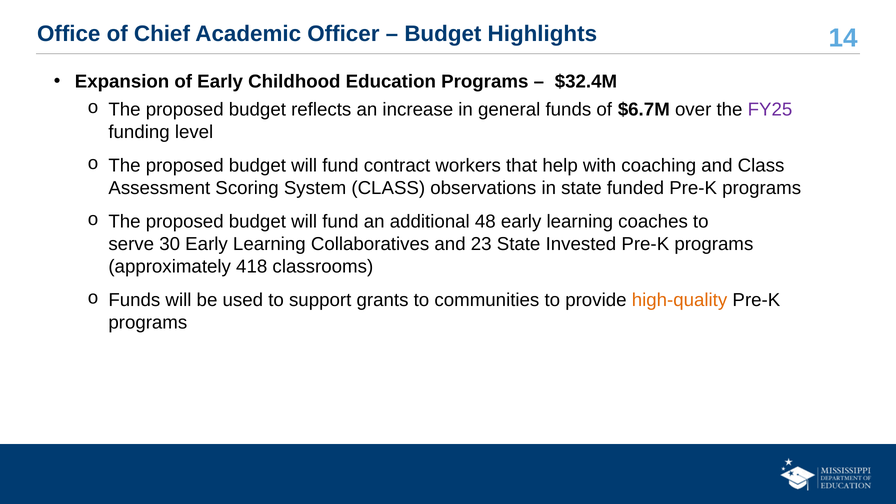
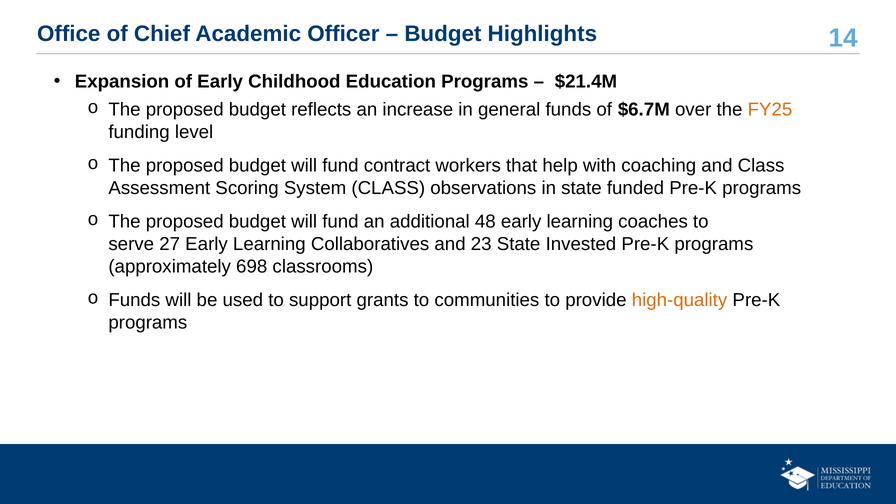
$32.4M: $32.4M -> $21.4M (586, 82)
FY25 colour: purple -> orange (770, 110)
30: 30 -> 27 (170, 244)
418: 418 -> 698 (252, 266)
